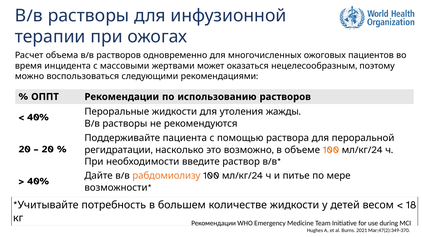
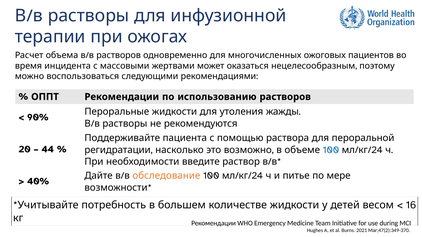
40%: 40% -> 90% (38, 117)
20: 20 -> 44 (48, 150)
100 colour: orange -> blue (331, 150)
рабдомиолизу: рабдомиолизу -> обследование (166, 176)
18: 18 -> 16 (411, 205)
